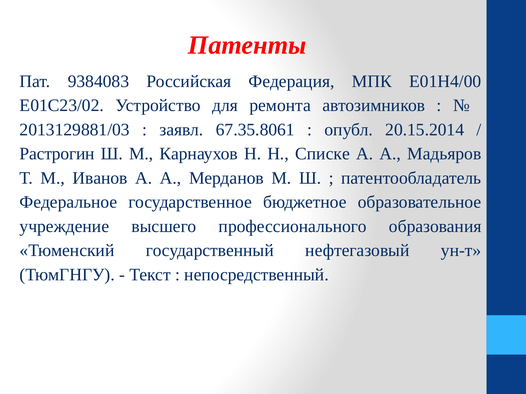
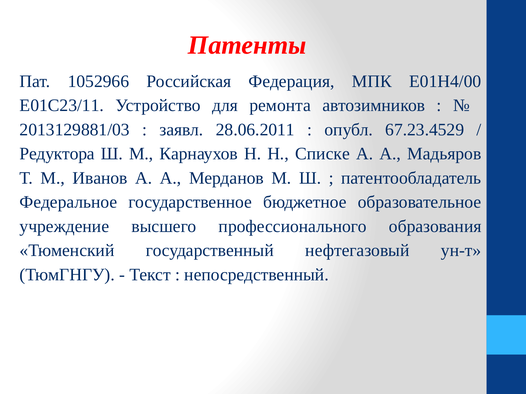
9384083: 9384083 -> 1052966 (98, 81)
E01C23/02: E01C23/02 -> E01C23/11 (62, 106)
67.35.8061: 67.35.8061 -> 28.06.2011 (255, 130)
20.15.2014: 20.15.2014 -> 67.23.4529 (425, 130)
Растрогин: Растрогин -> Редуктора (57, 154)
